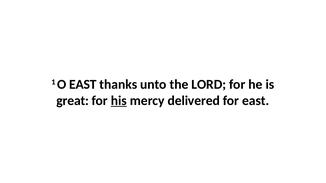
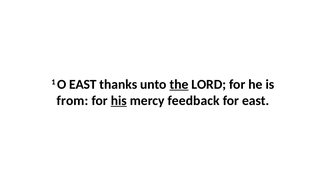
the underline: none -> present (179, 84)
great: great -> from (72, 101)
delivered: delivered -> feedback (194, 101)
